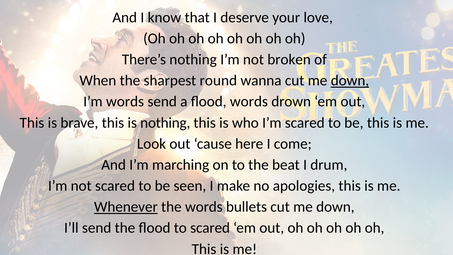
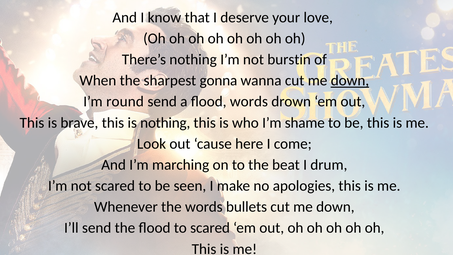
broken: broken -> burstin (289, 60)
round: round -> gonna (218, 81)
I’m words: words -> round (125, 102)
I’m scared: scared -> shame (305, 123)
Whenever underline: present -> none (126, 207)
